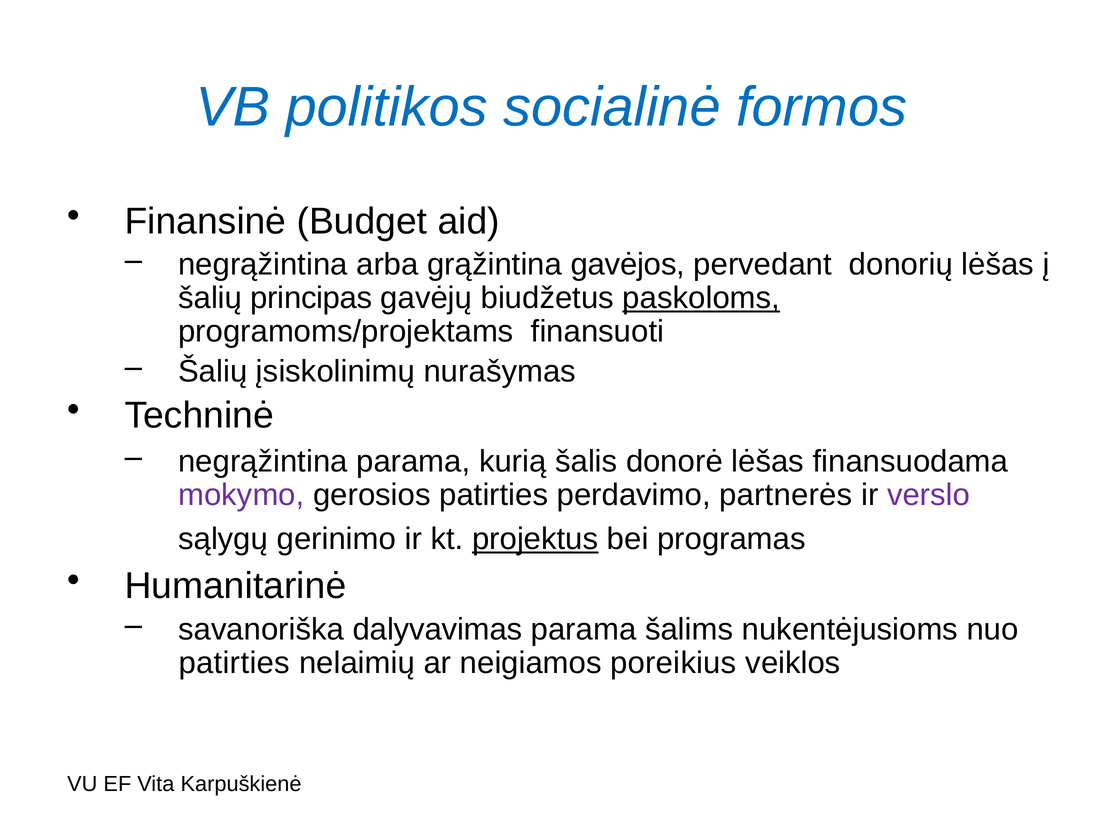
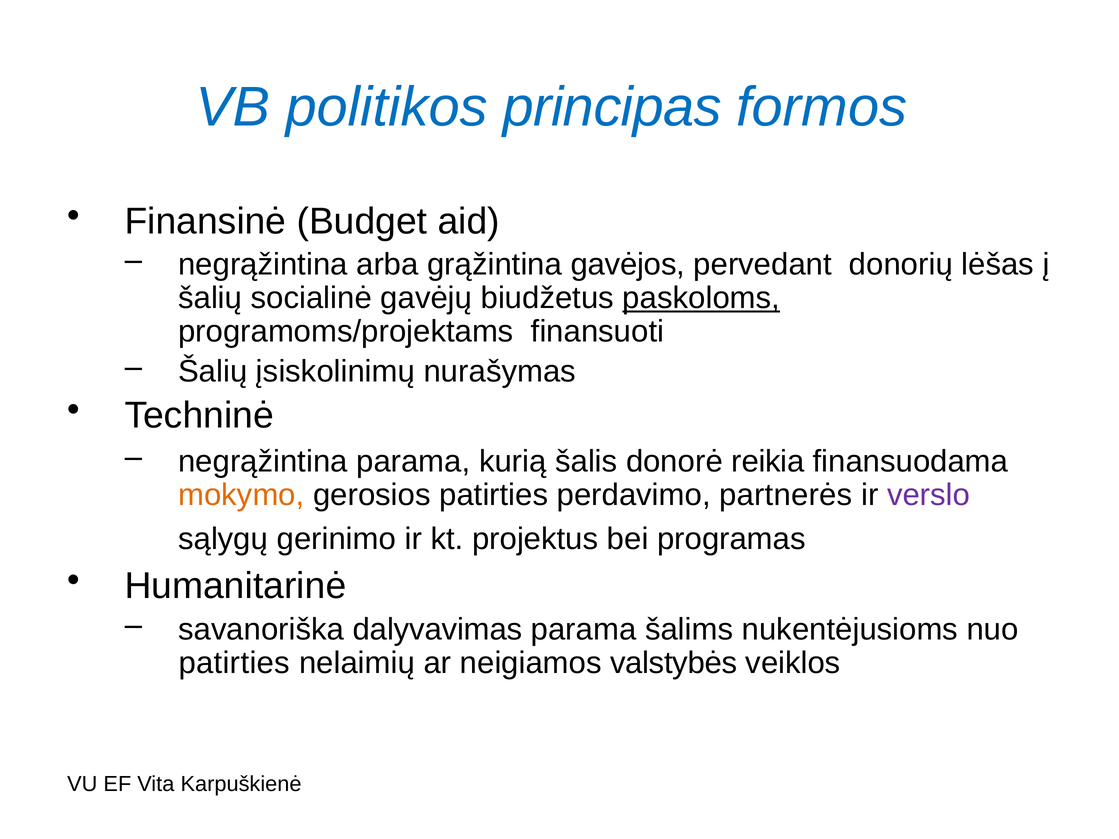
socialinė: socialinė -> principas (612, 107)
principas: principas -> socialinė (311, 298)
donorė lėšas: lėšas -> reikia (768, 461)
mokymo colour: purple -> orange (241, 495)
projektus underline: present -> none (535, 539)
poreikius: poreikius -> valstybės (674, 663)
